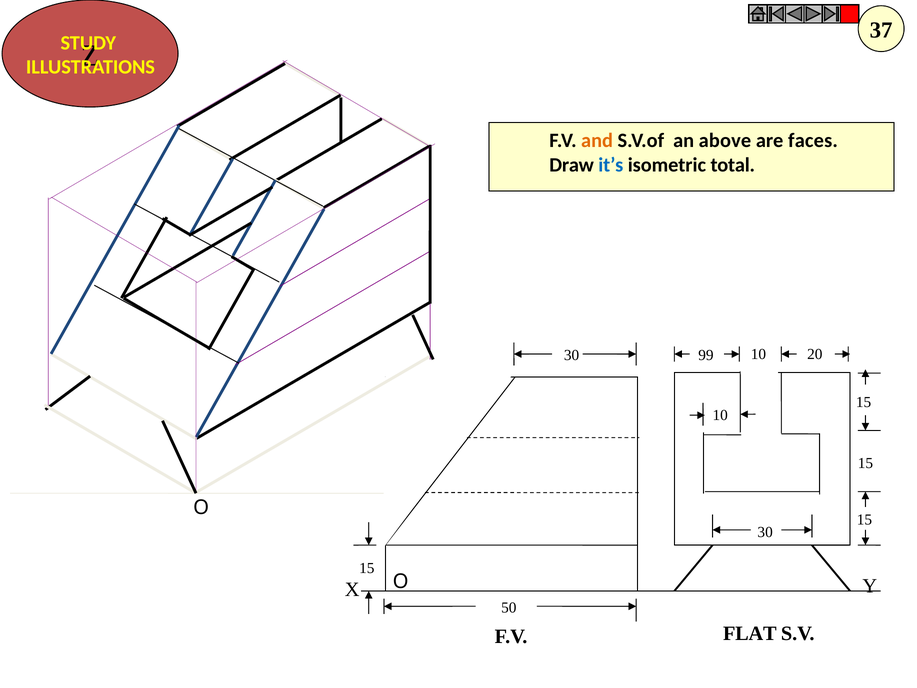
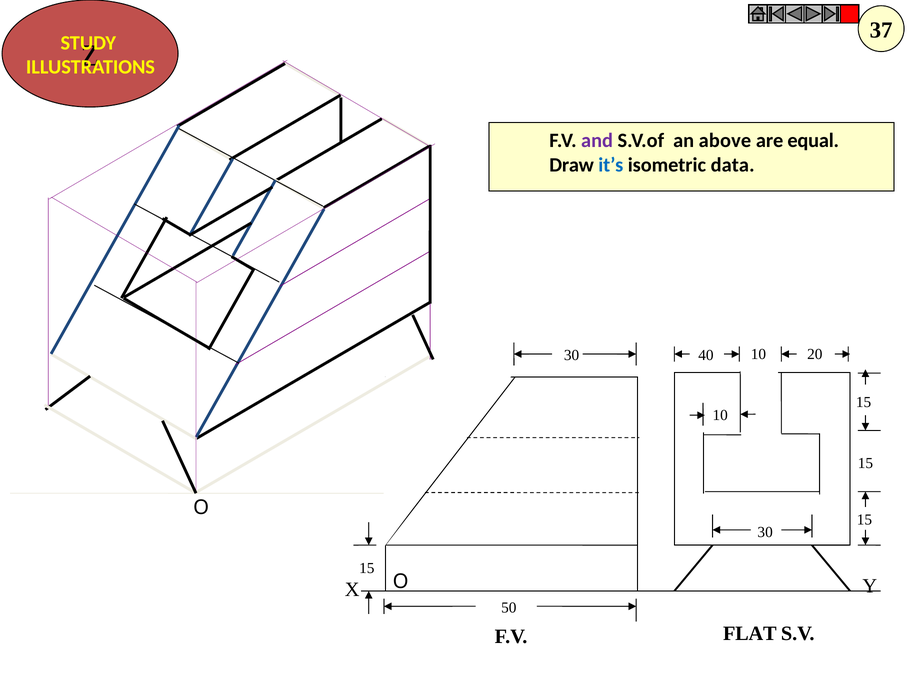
and colour: orange -> purple (597, 140)
faces: faces -> equal (813, 140)
total: total -> data (733, 165)
99: 99 -> 40 (706, 355)
